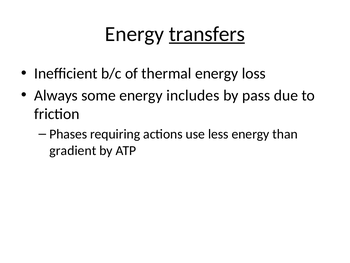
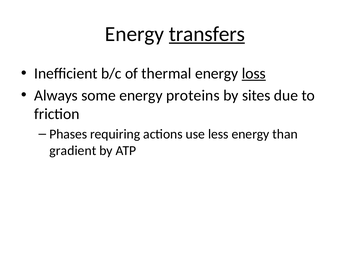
loss underline: none -> present (254, 73)
includes: includes -> proteins (193, 95)
pass: pass -> sites (256, 95)
